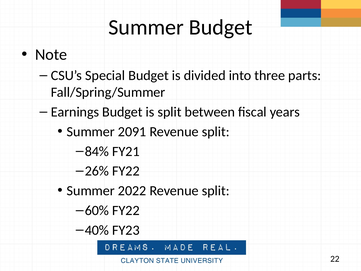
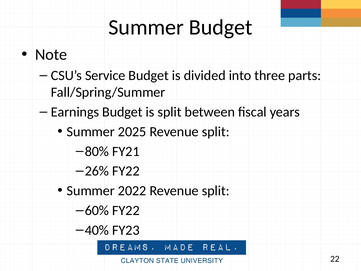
Special: Special -> Service (105, 75)
2091: 2091 -> 2025 (132, 132)
84%: 84% -> 80% (97, 151)
